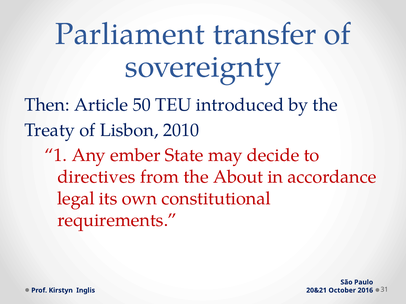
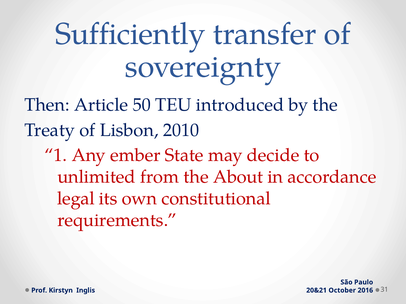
Parliament: Parliament -> Sufficiently (130, 34)
directives: directives -> unlimited (96, 177)
